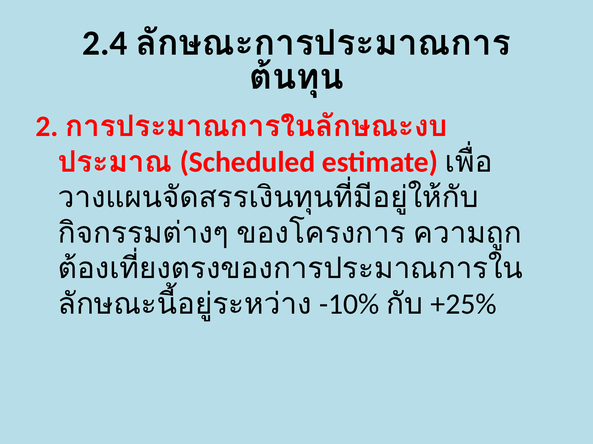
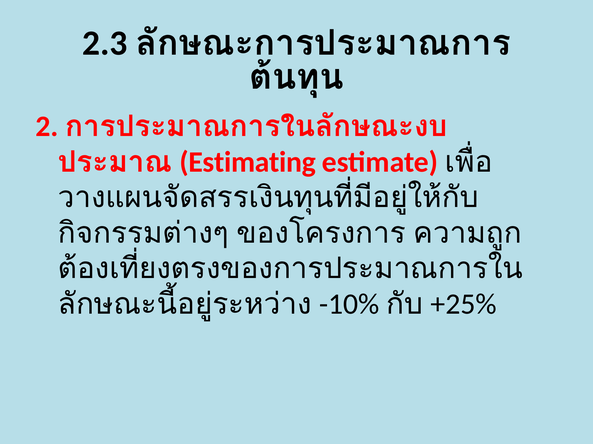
2.4: 2.4 -> 2.3 (105, 43)
Scheduled: Scheduled -> Estimating (248, 162)
